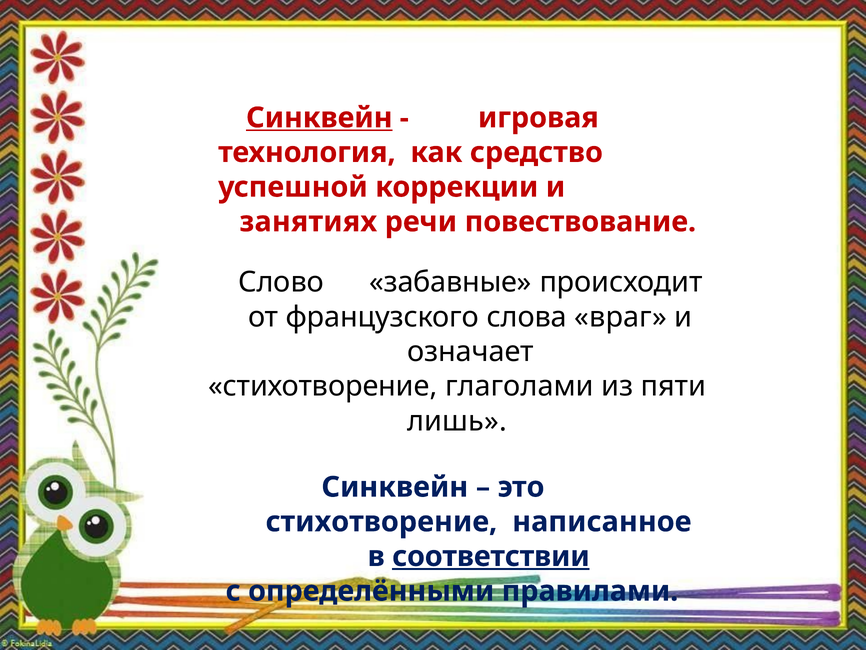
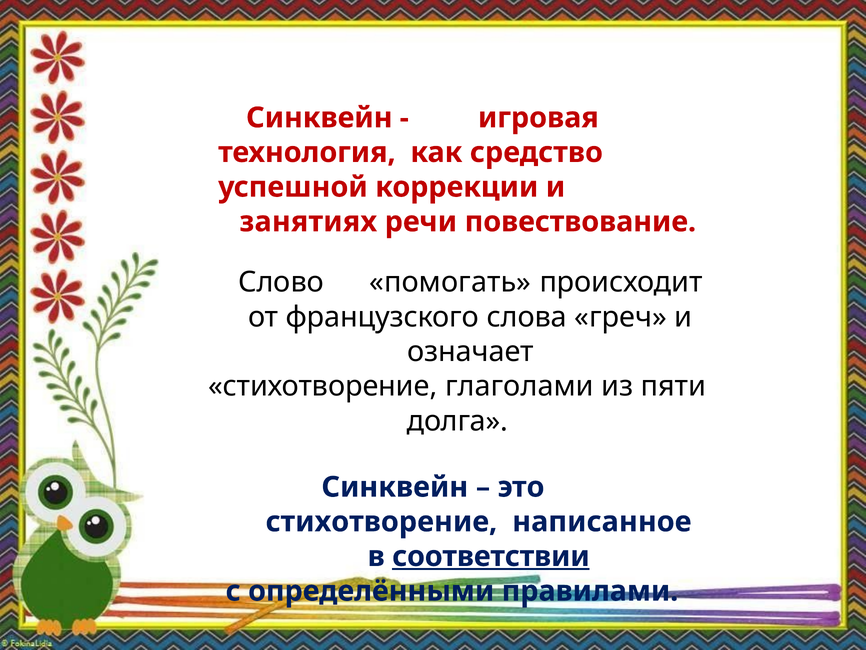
Синквейн underline: present -> none (319, 118)
забавные: забавные -> помогать (450, 282)
враг: враг -> греч (621, 317)
лишь: лишь -> долга (457, 421)
